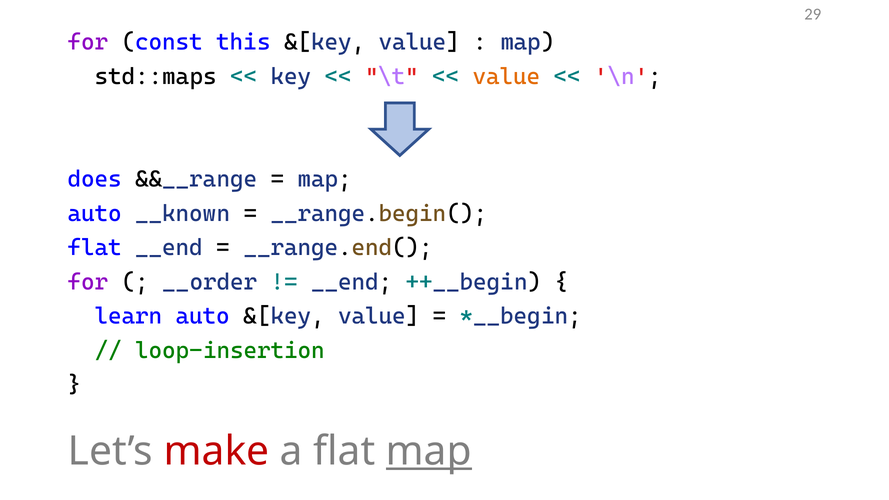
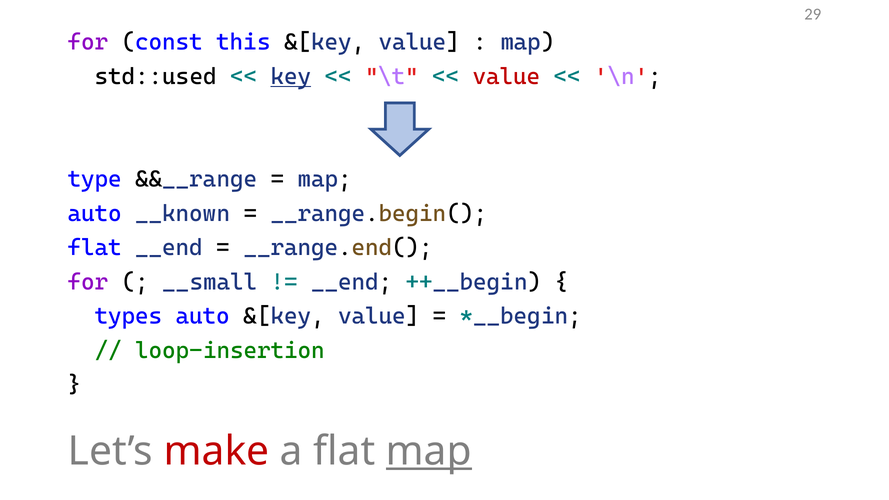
std::maps: std::maps -> std::used (156, 77)
key underline: none -> present (291, 77)
value colour: orange -> red (507, 77)
does: does -> type (95, 179)
__order: __order -> __small (210, 282)
learn: learn -> types (129, 316)
